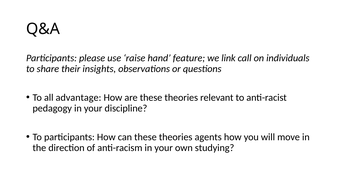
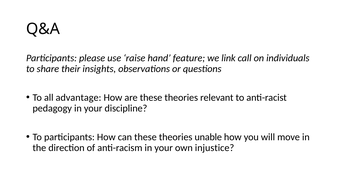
agents: agents -> unable (208, 137)
studying: studying -> injustice (215, 148)
